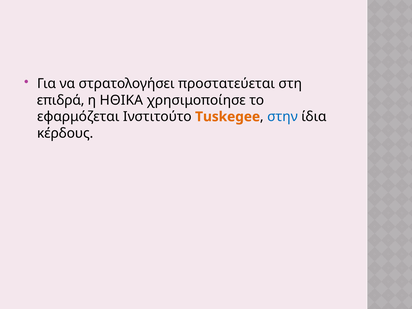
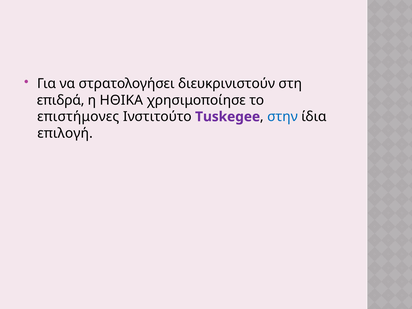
προστατεύεται: προστατεύεται -> διευκρινιστούν (227, 84)
εφαρμόζεται: εφαρμόζεται -> επιστήμονες (78, 117)
Tuskegee colour: orange -> purple (228, 117)
κέρδους: κέρδους -> επιλογή (65, 133)
